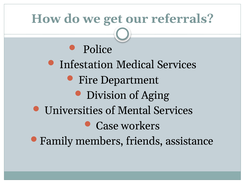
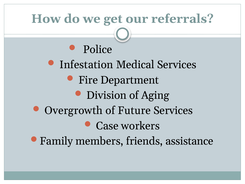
Universities: Universities -> Overgrowth (74, 110)
Mental: Mental -> Future (134, 110)
